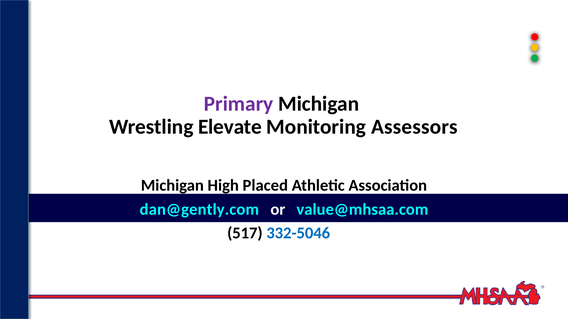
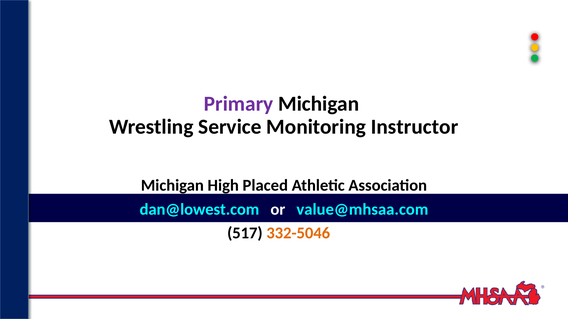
Elevate: Elevate -> Service (230, 127)
Assessors: Assessors -> Instructor (415, 127)
dan@gently.com: dan@gently.com -> dan@lowest.com (199, 210)
332-5046 colour: blue -> orange (298, 233)
